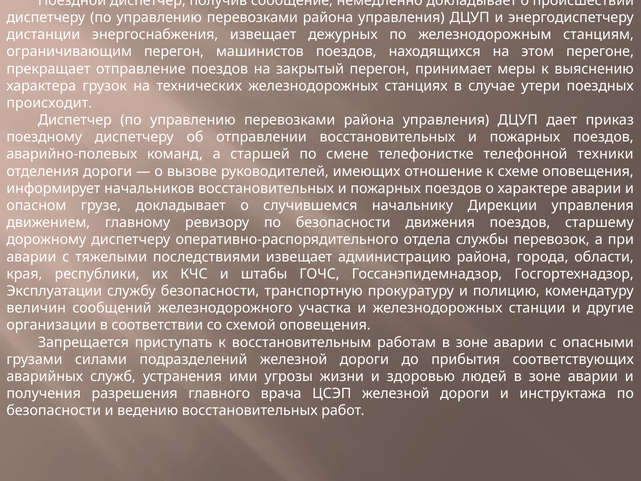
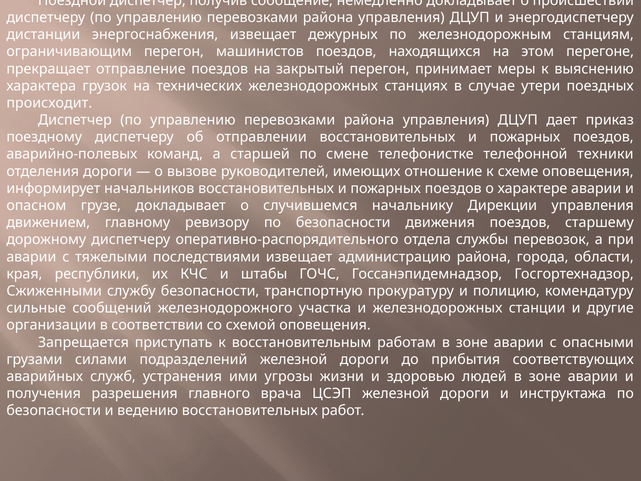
Эксплуатации: Эксплуатации -> Сжиженными (54, 291)
величин: величин -> сильные (36, 308)
